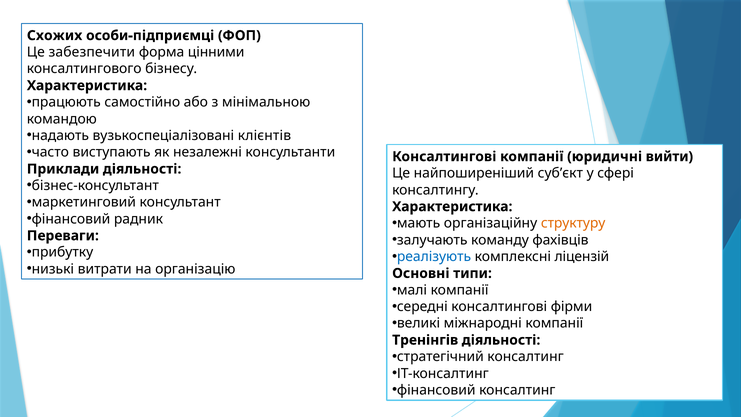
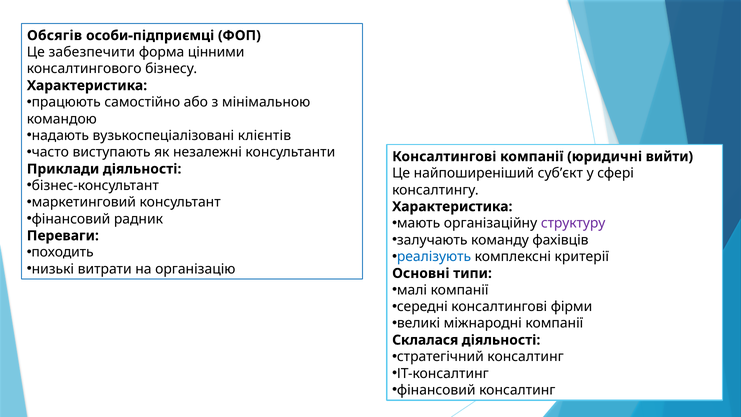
Схожих: Схожих -> Обсягів (55, 36)
структуру colour: orange -> purple (573, 223)
прибутку: прибутку -> походить (63, 252)
ліцензій: ліцензій -> критерії (582, 257)
Тренінгів: Тренінгів -> Склалася (425, 340)
